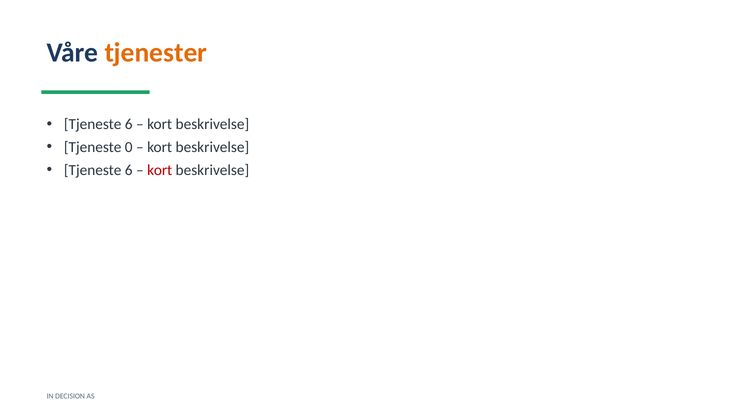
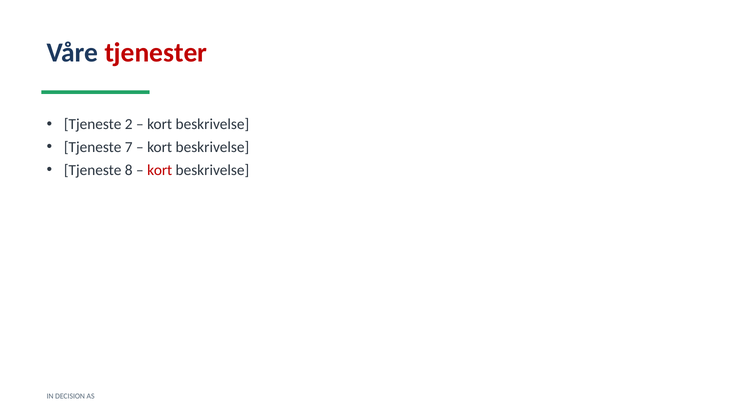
tjenester colour: orange -> red (156, 52)
6: 6 -> 2 (129, 124)
0: 0 -> 7 (129, 147)
6: 6 -> 8 (129, 170)
